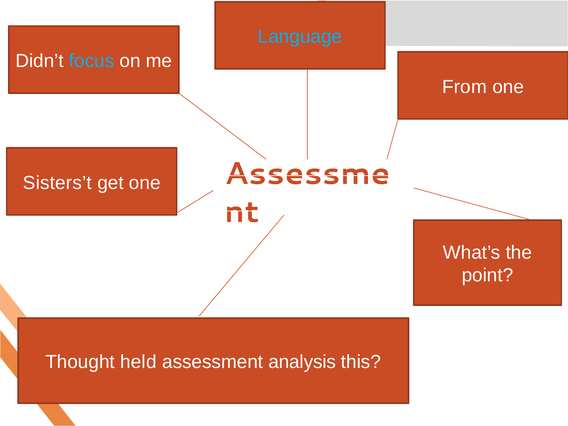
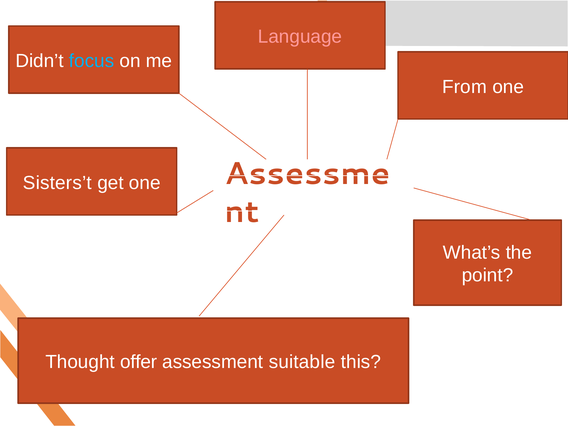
Language colour: light blue -> pink (300, 37)
held: held -> offer (139, 362)
analysis: analysis -> suitable (302, 362)
